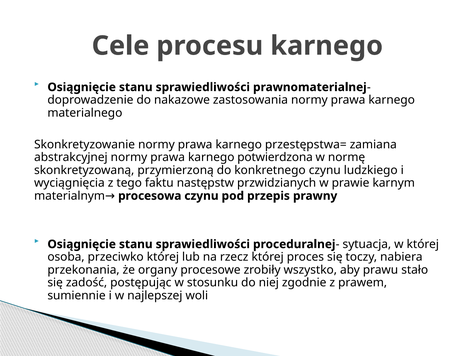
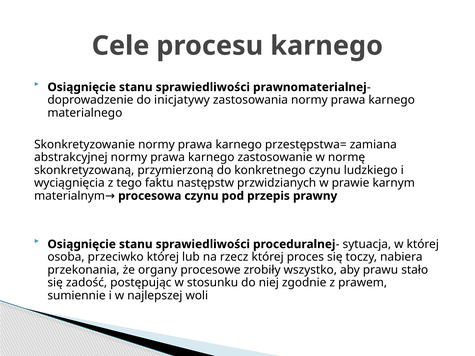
nakazowe: nakazowe -> inicjatywy (182, 100)
potwierdzona: potwierdzona -> zastosowanie (275, 158)
